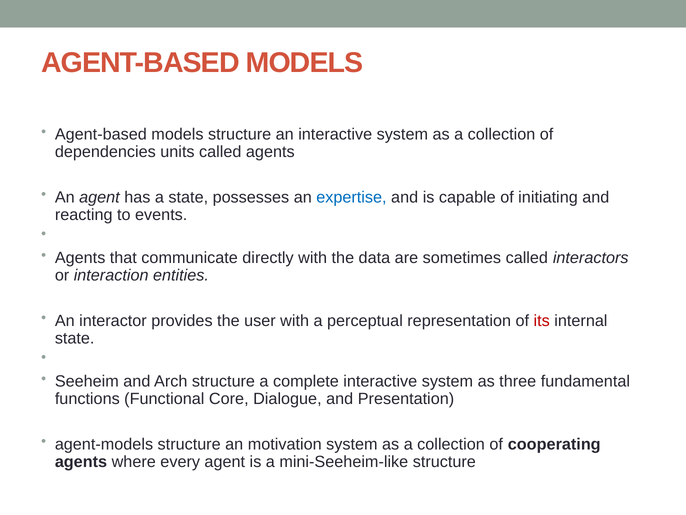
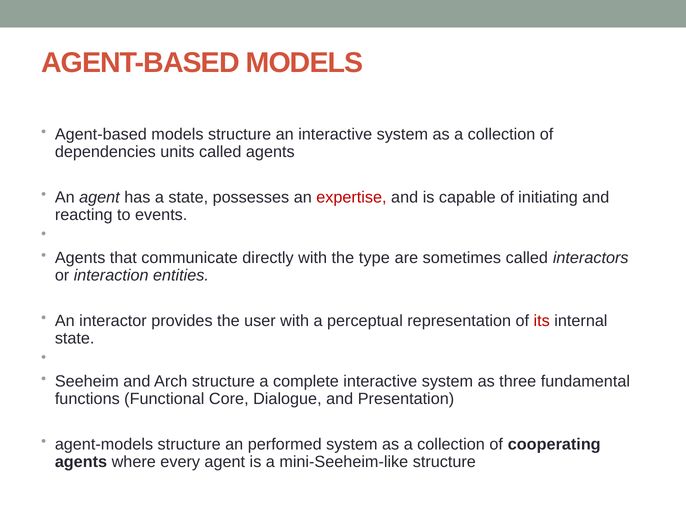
expertise colour: blue -> red (351, 197)
data: data -> type (374, 258)
motivation: motivation -> performed (285, 444)
